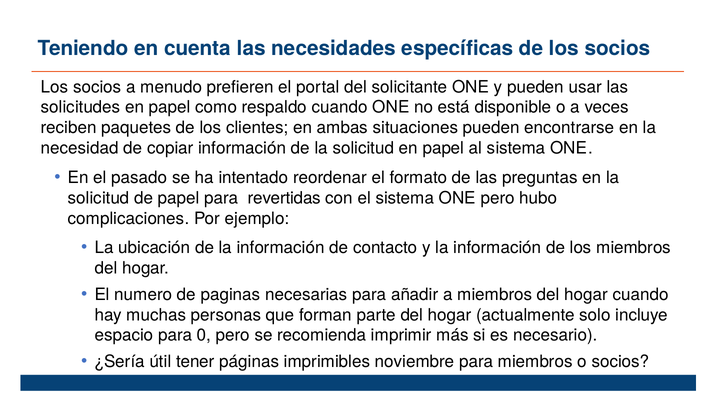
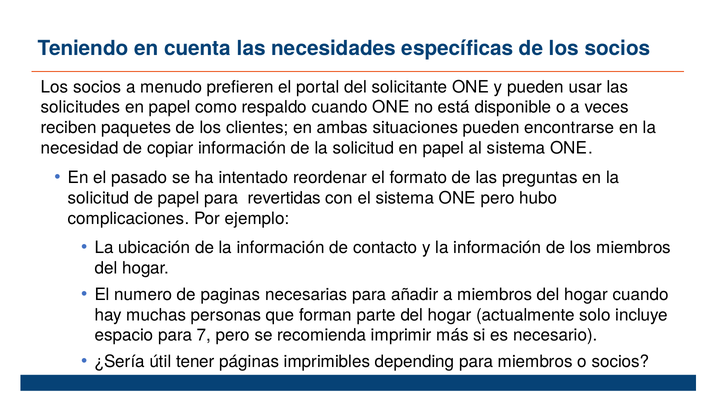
0: 0 -> 7 (204, 336)
noviembre: noviembre -> depending (415, 362)
